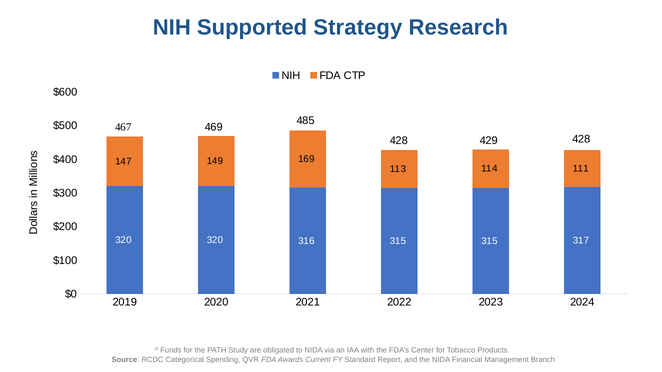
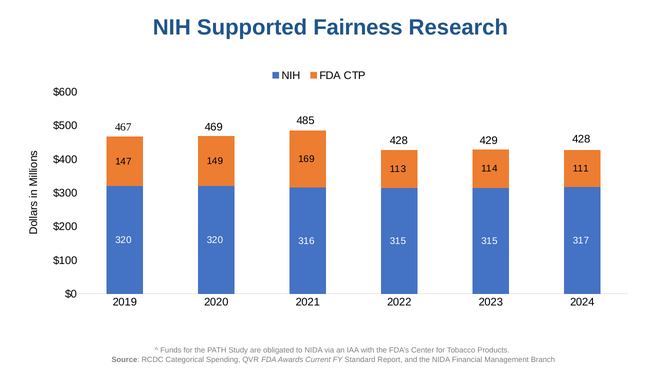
Strategy: Strategy -> Fairness (358, 28)
